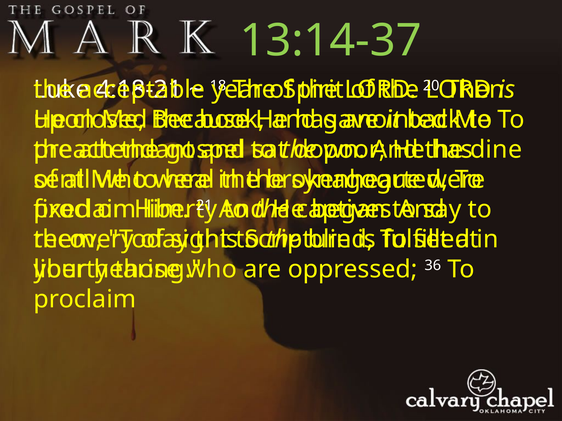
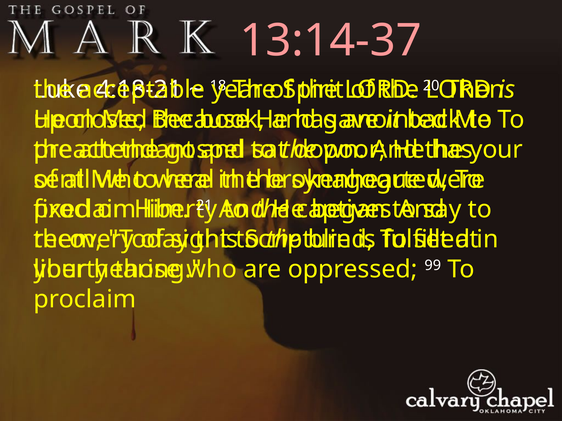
13:14-37 colour: light green -> pink (331, 41)
dine: dine -> your (496, 150)
36: 36 -> 99 (433, 266)
